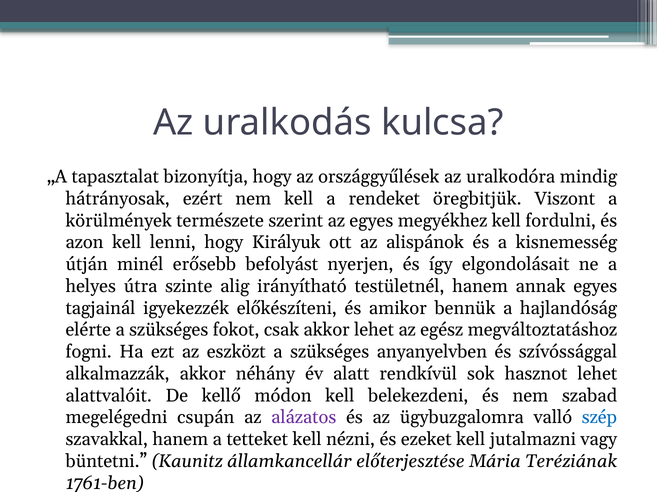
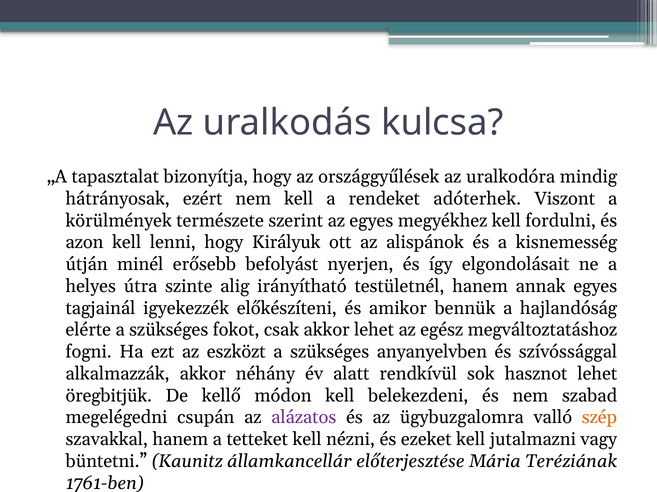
öregbitjük: öregbitjük -> adóterhek (477, 199)
alattvalóit: alattvalóit -> öregbitjük (109, 396)
szép colour: blue -> orange (599, 418)
